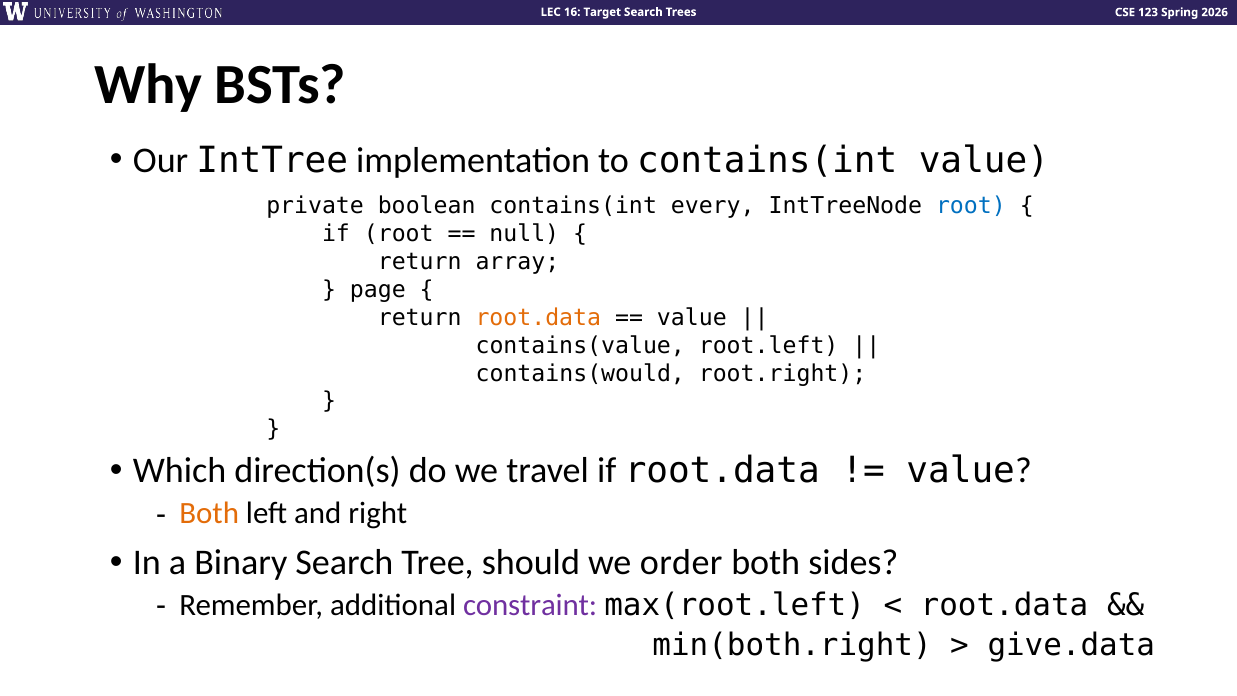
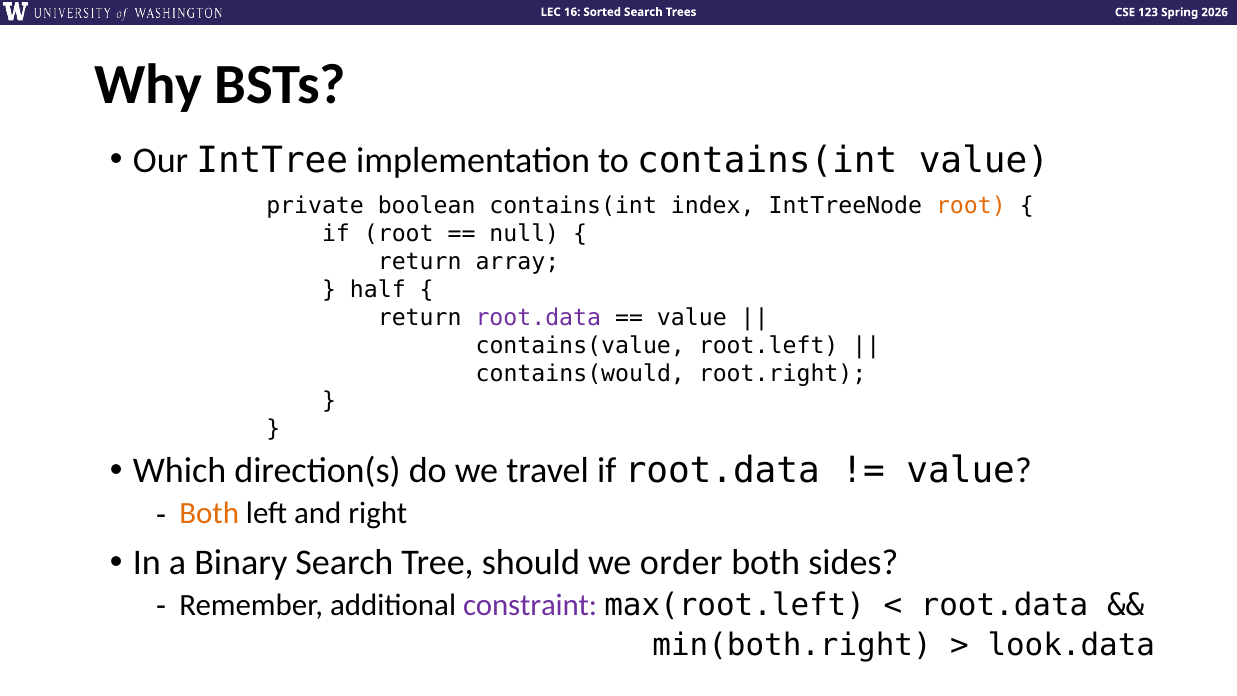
Target: Target -> Sorted (602, 12)
every: every -> index (713, 206)
root colour: blue -> orange (971, 206)
page: page -> half (378, 290)
root.data colour: orange -> purple (538, 318)
give.data: give.data -> look.data (1071, 645)
